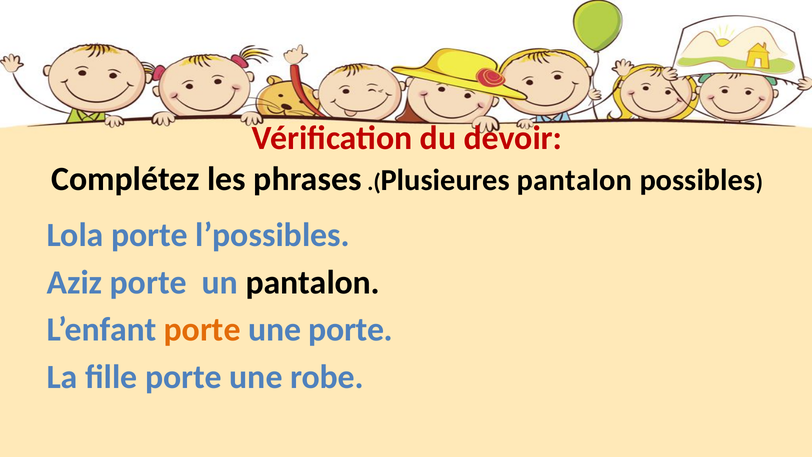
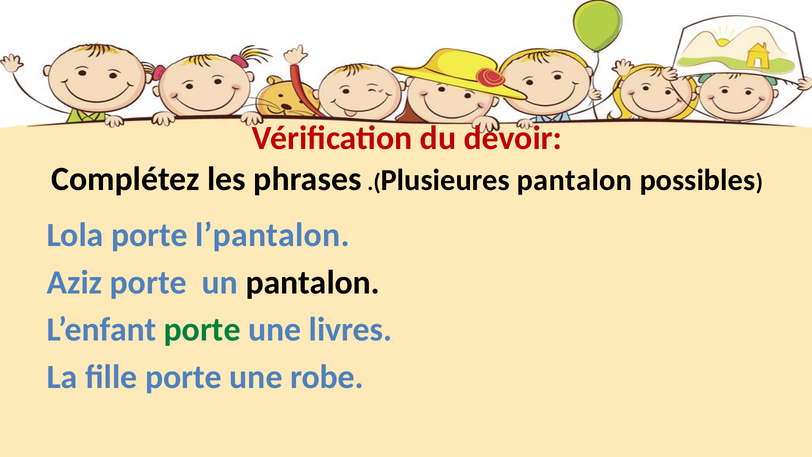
l’possibles: l’possibles -> l’pantalon (273, 235)
porte colour: orange -> green (202, 330)
une porte: porte -> livres (351, 330)
